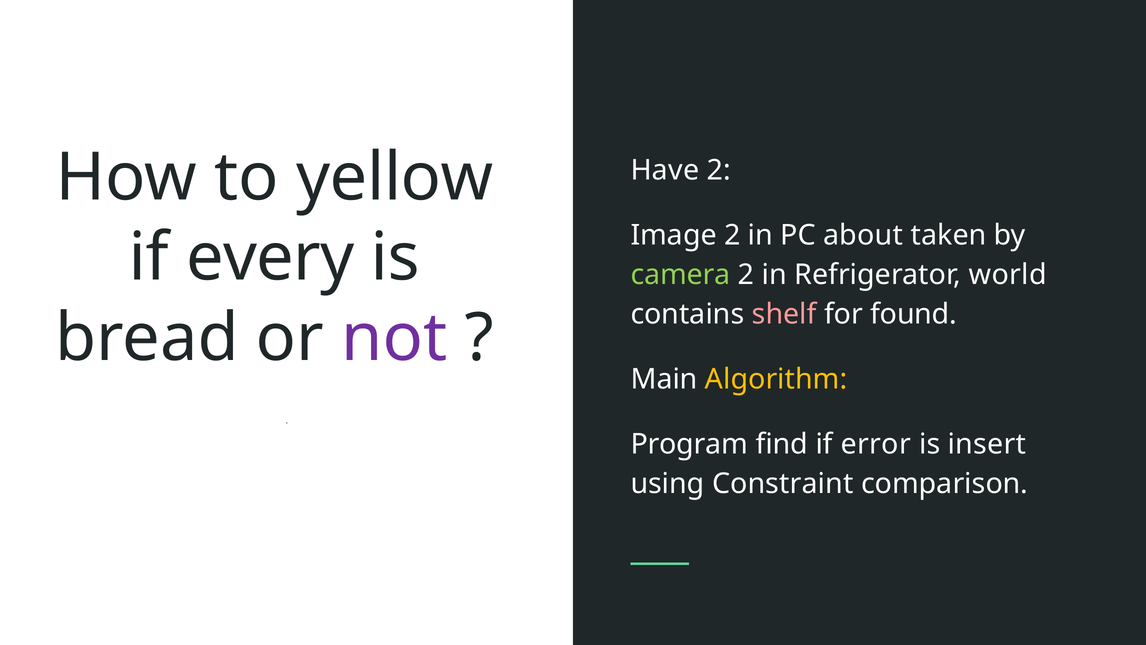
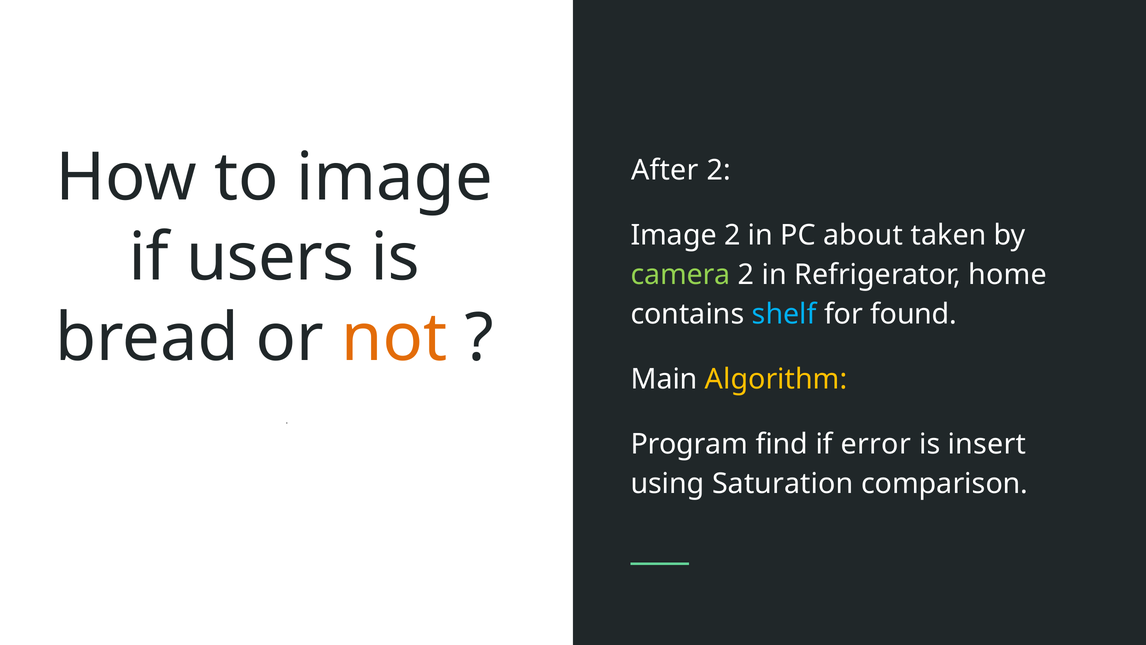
to yellow: yellow -> image (395, 178)
Have: Have -> After (665, 170)
every: every -> users (270, 258)
world: world -> home (1008, 275)
shelf colour: pink -> light blue (784, 314)
not colour: purple -> orange (394, 338)
Constraint: Constraint -> Saturation (783, 484)
